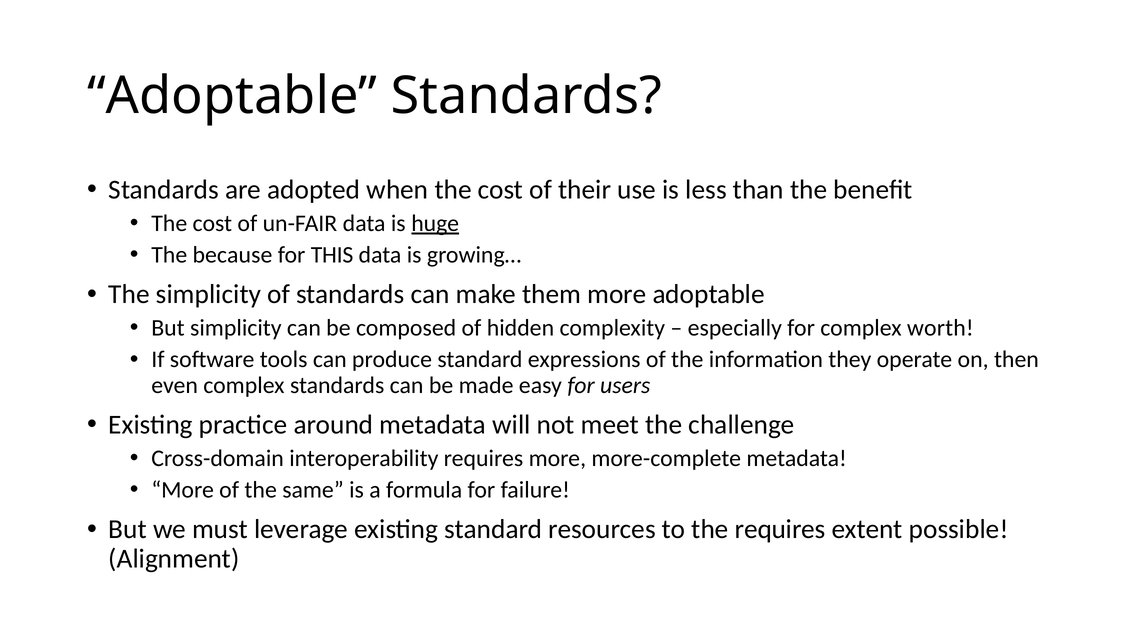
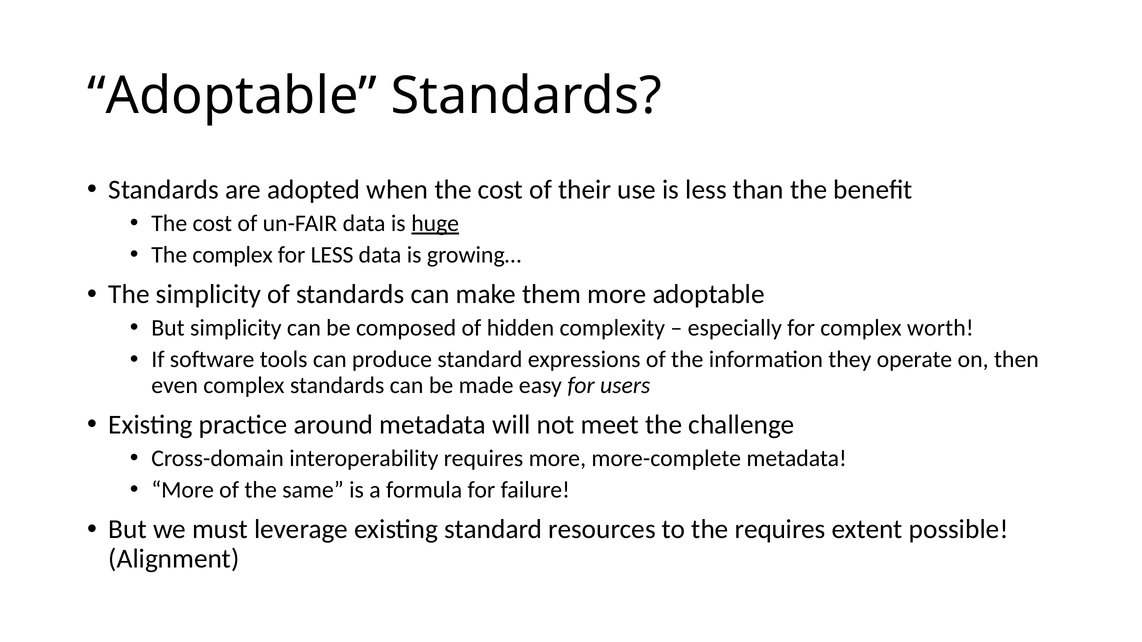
The because: because -> complex (233, 255)
for THIS: THIS -> LESS (332, 255)
